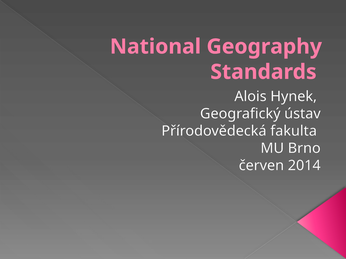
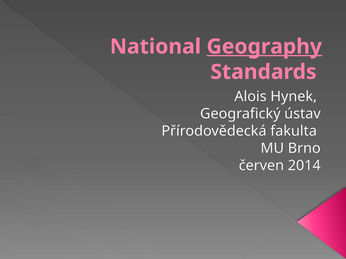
Geography underline: none -> present (264, 47)
